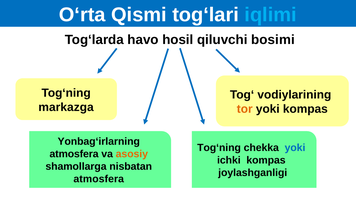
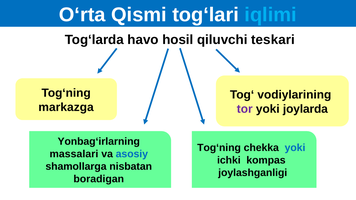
bosimi: bosimi -> teskari (273, 40)
tor colour: orange -> purple (245, 109)
yoki kompas: kompas -> joylarda (305, 109)
atmosfera: atmosfera -> massalari (74, 154)
asosiy colour: orange -> blue (132, 154)
atmosfera: atmosfera -> boradigan (99, 179)
